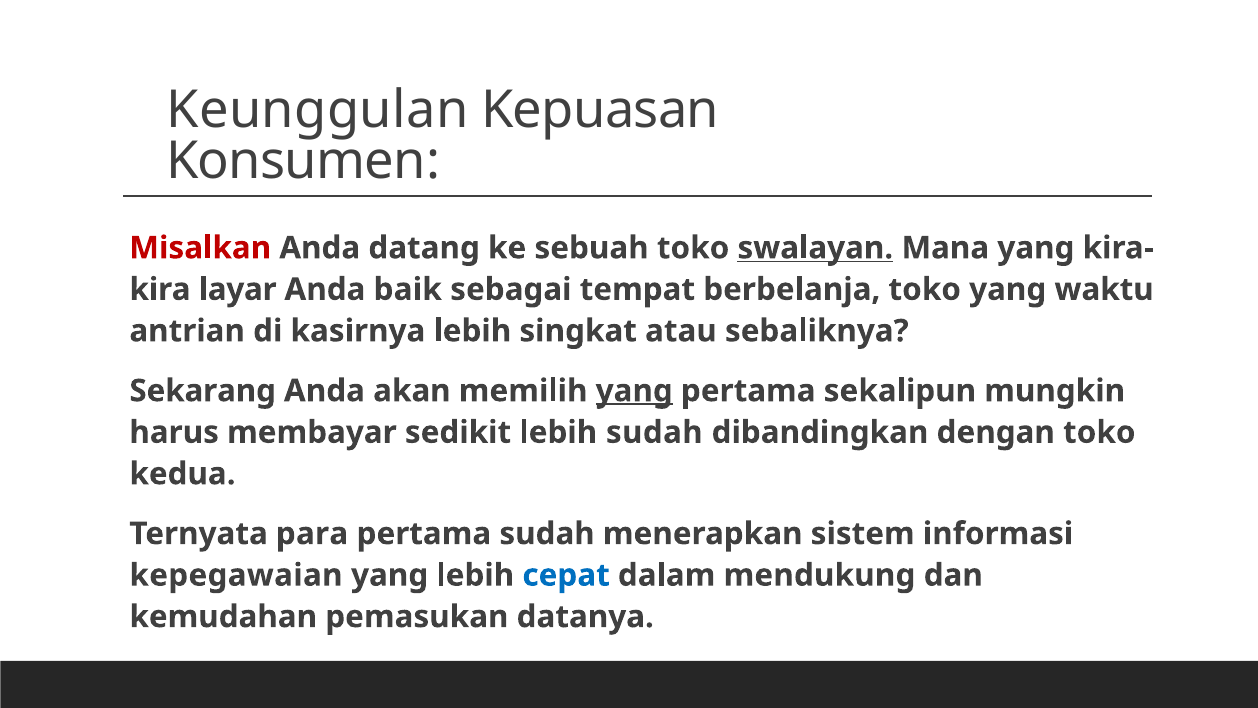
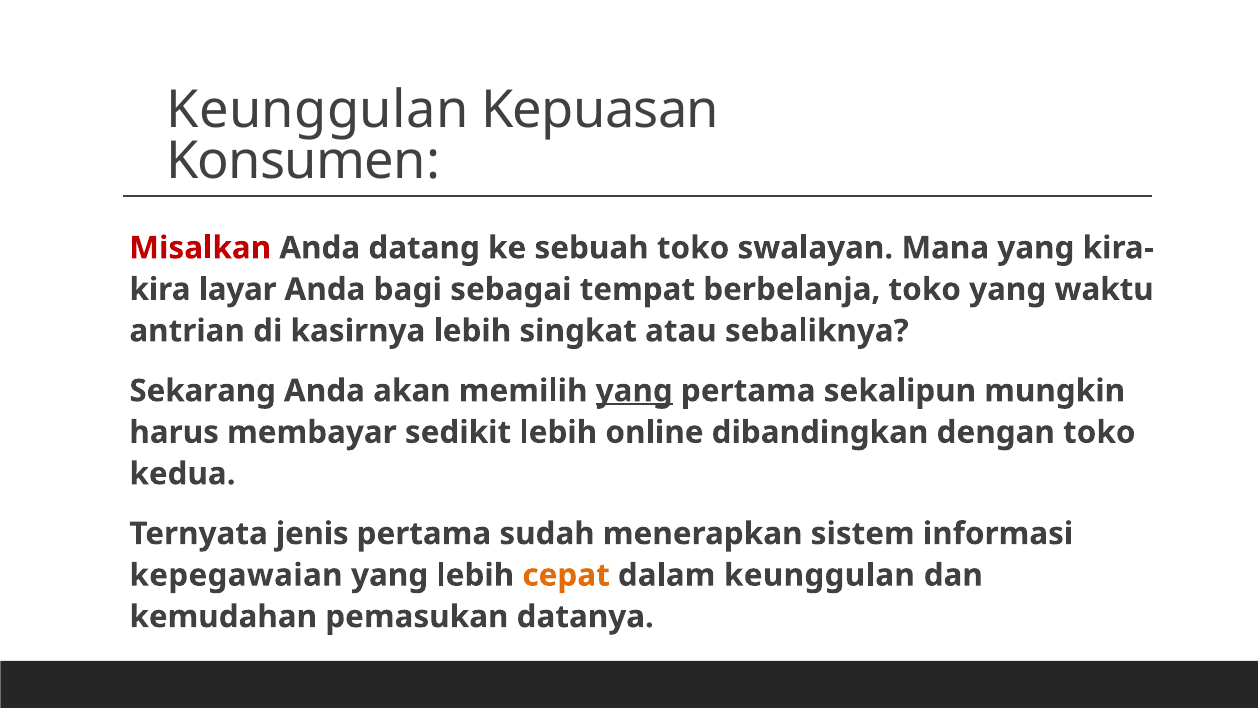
swalayan underline: present -> none (815, 248)
baik: baik -> bagi (408, 289)
lebih sudah: sudah -> online (654, 432)
para: para -> jenis (312, 533)
cepat colour: blue -> orange (566, 575)
dalam mendukung: mendukung -> keunggulan (819, 575)
